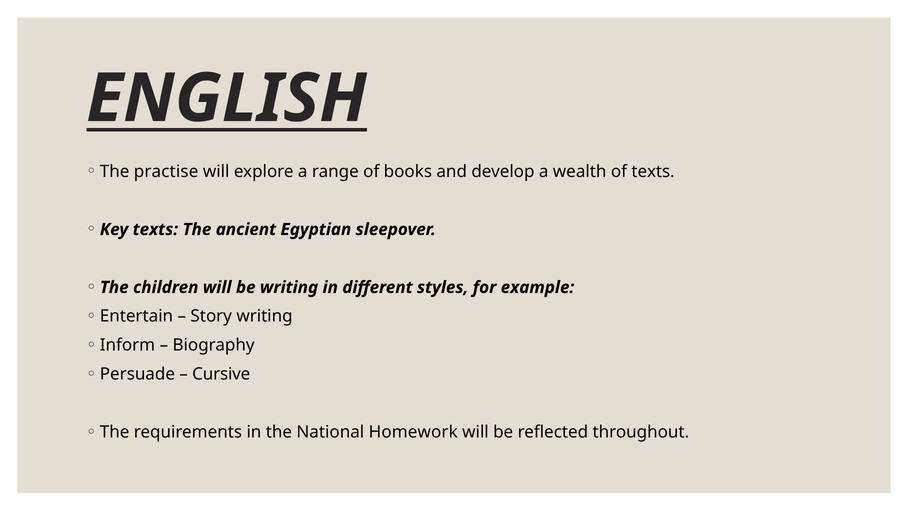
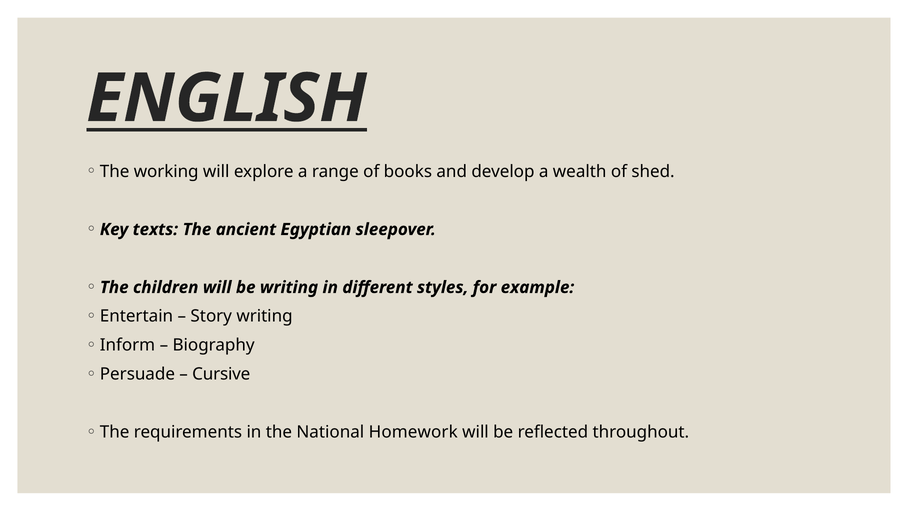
practise: practise -> working (166, 171)
of texts: texts -> shed (653, 171)
